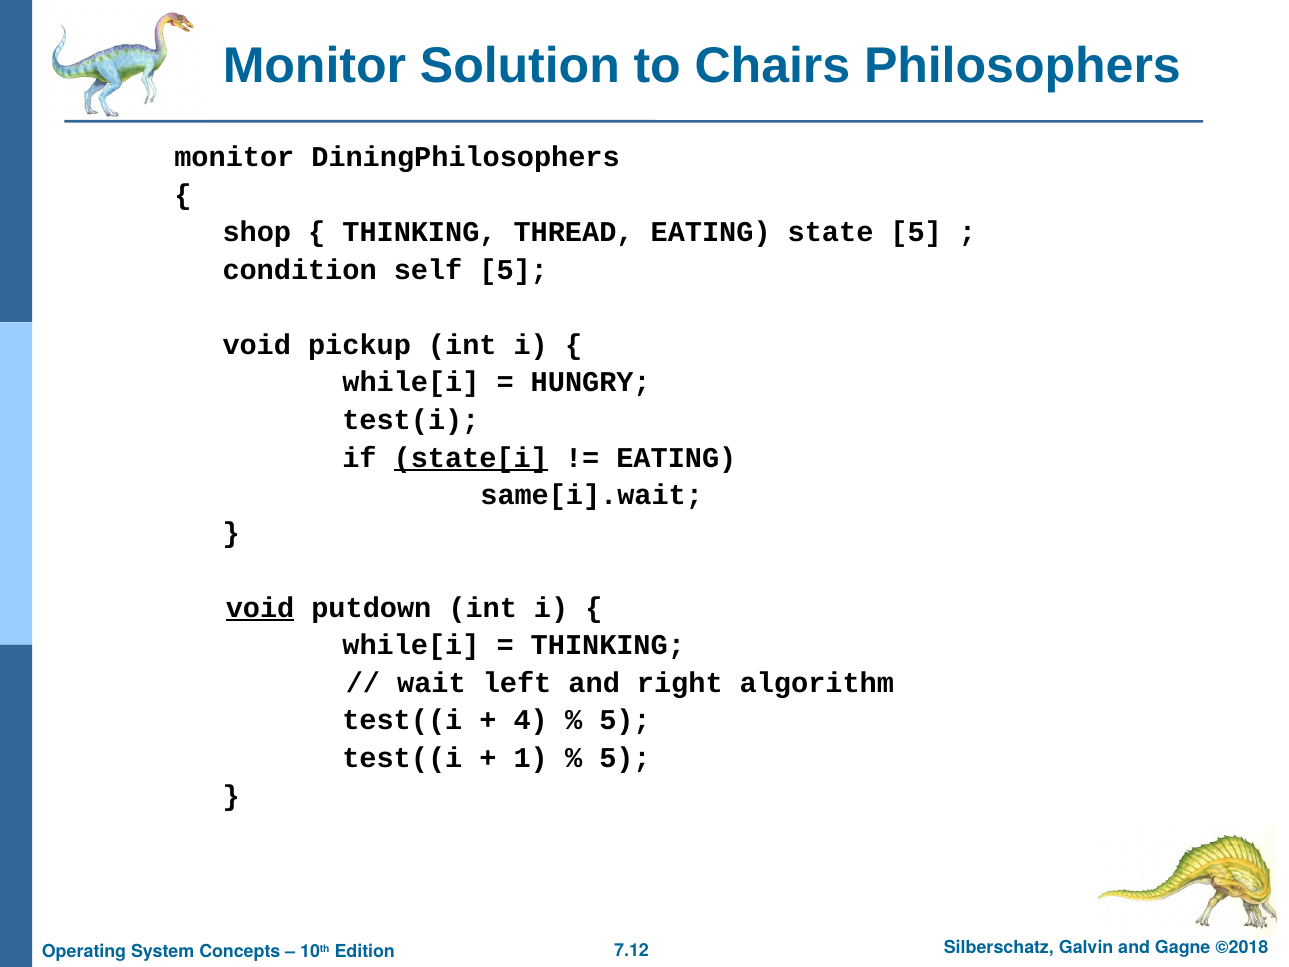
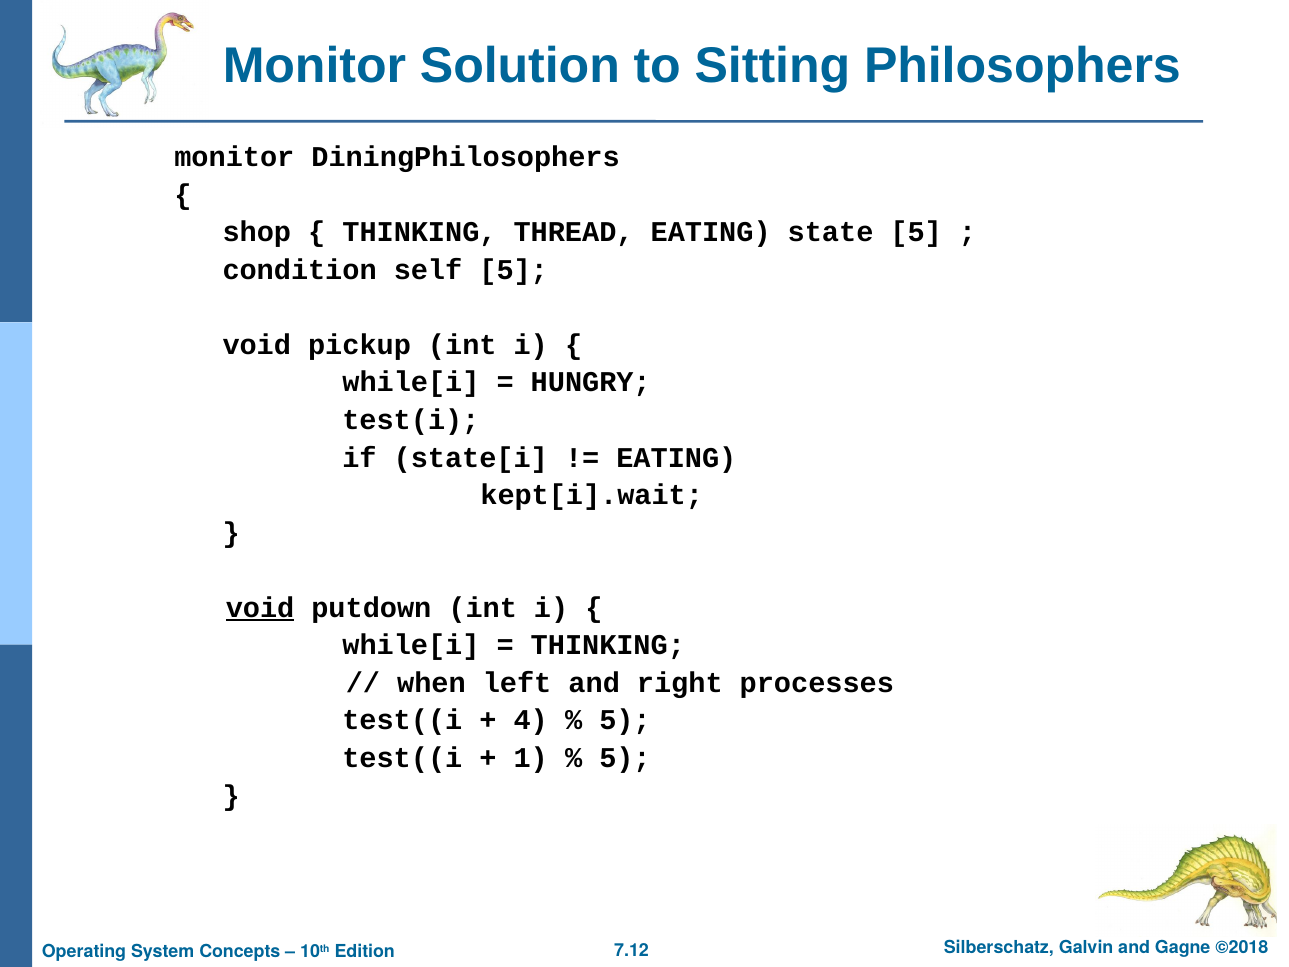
Chairs: Chairs -> Sitting (772, 66)
state[i underline: present -> none (471, 457)
same[i].wait: same[i].wait -> kept[i].wait (592, 495)
wait: wait -> when (431, 683)
algorithm: algorithm -> processes (817, 683)
